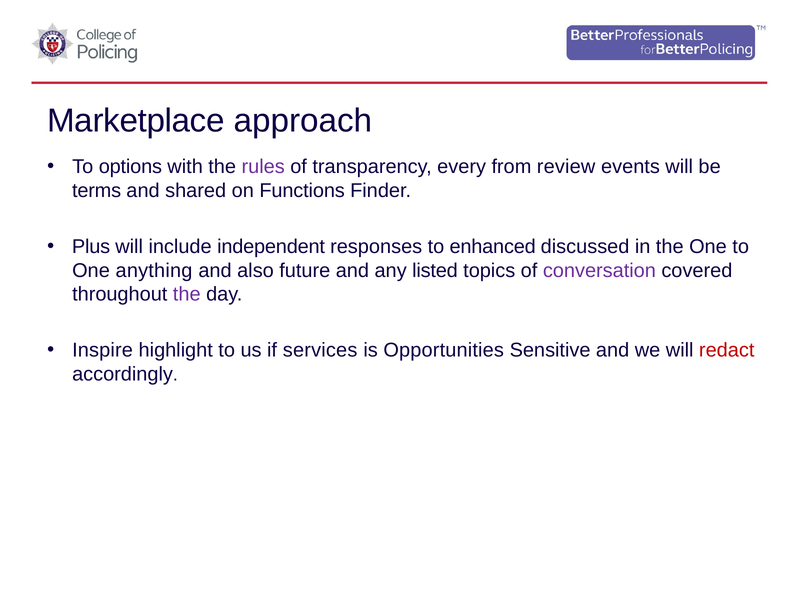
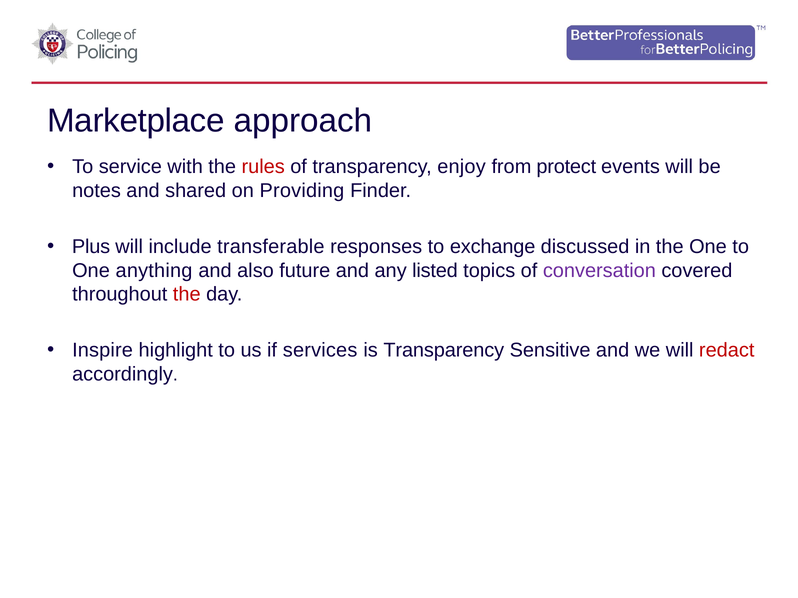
options: options -> service (130, 167)
rules colour: purple -> red (263, 167)
every: every -> enjoy (462, 167)
review: review -> protect (566, 167)
terms: terms -> notes (97, 191)
Functions: Functions -> Providing (302, 191)
independent: independent -> transferable (271, 247)
enhanced: enhanced -> exchange (493, 247)
the colour: purple -> red (187, 295)
is Opportunities: Opportunities -> Transparency (444, 351)
